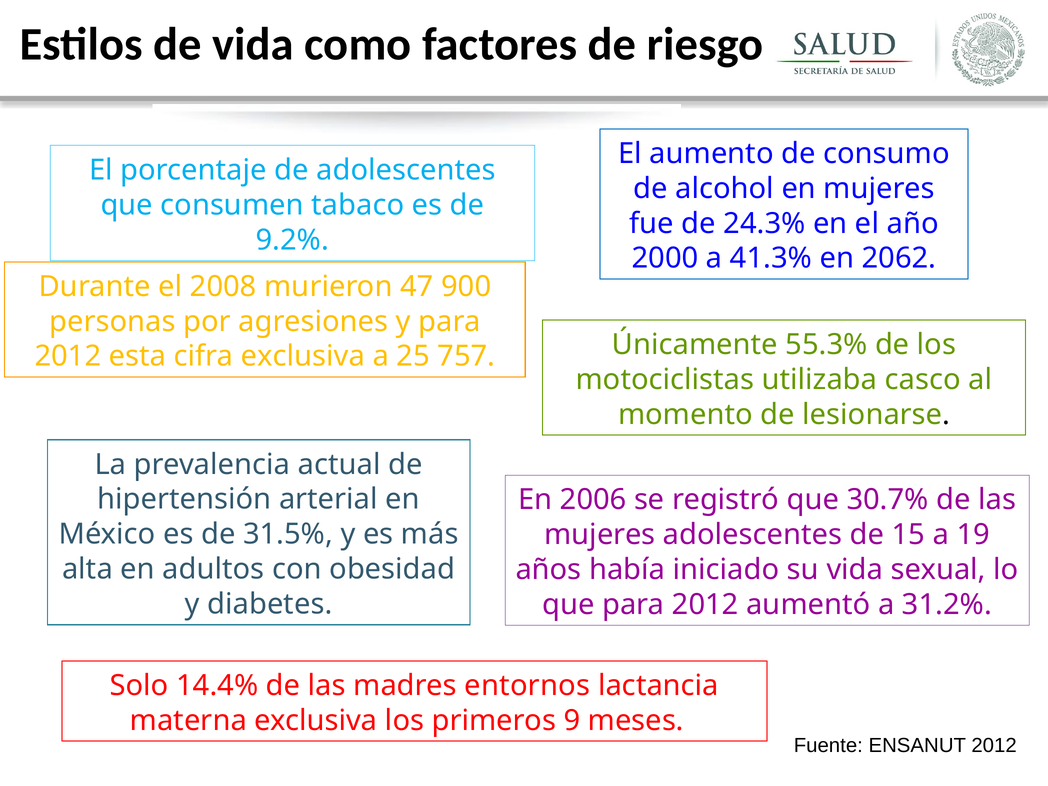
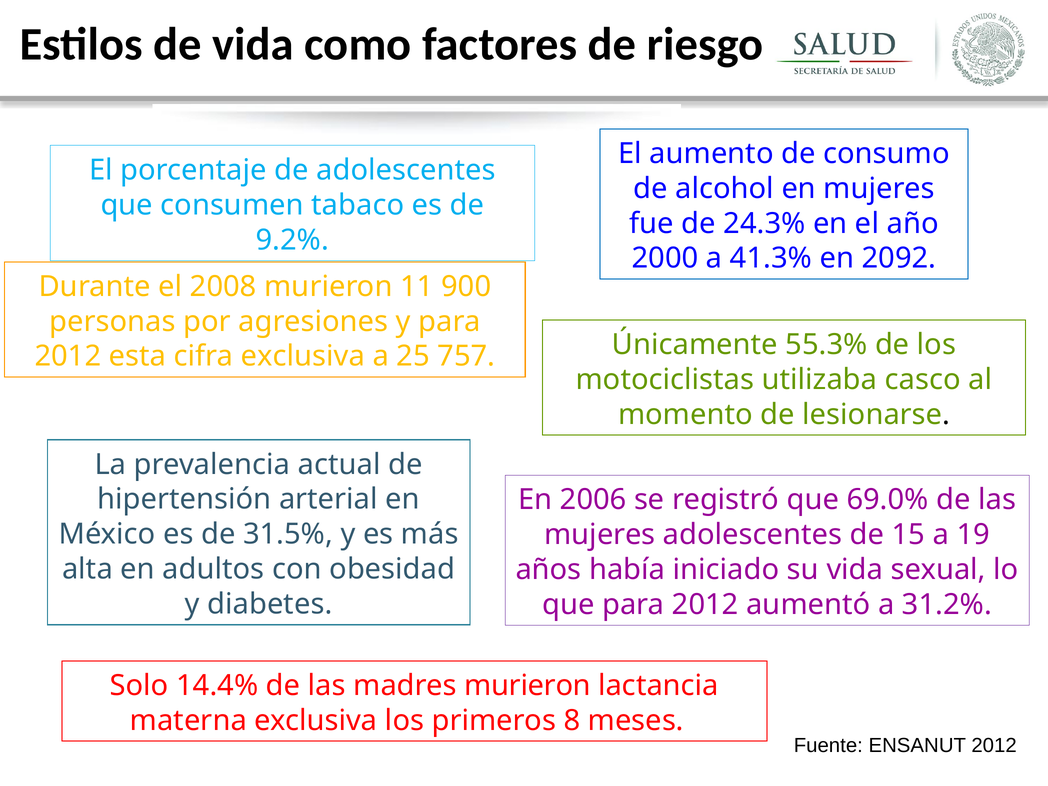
2062: 2062 -> 2092 (899, 258)
47: 47 -> 11 (417, 286)
30.7%: 30.7% -> 69.0% (888, 500)
madres entornos: entornos -> murieron (528, 686)
9: 9 -> 8 (572, 720)
